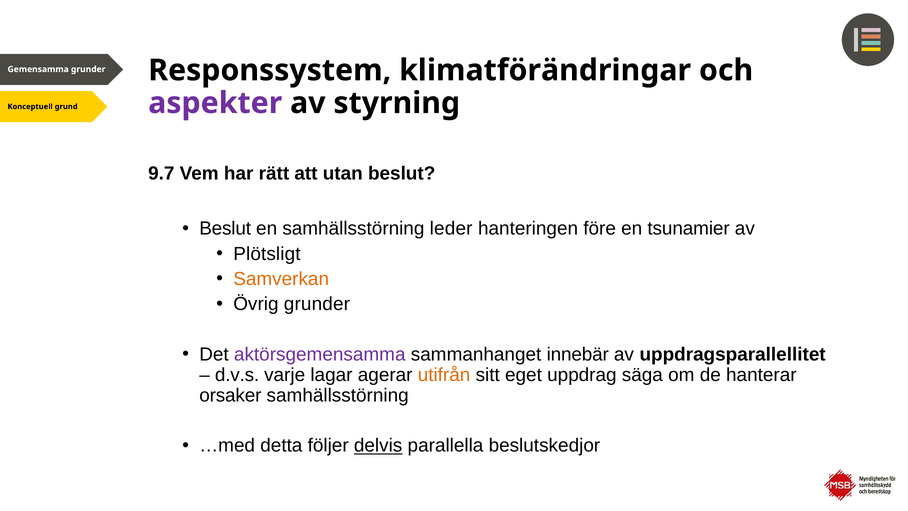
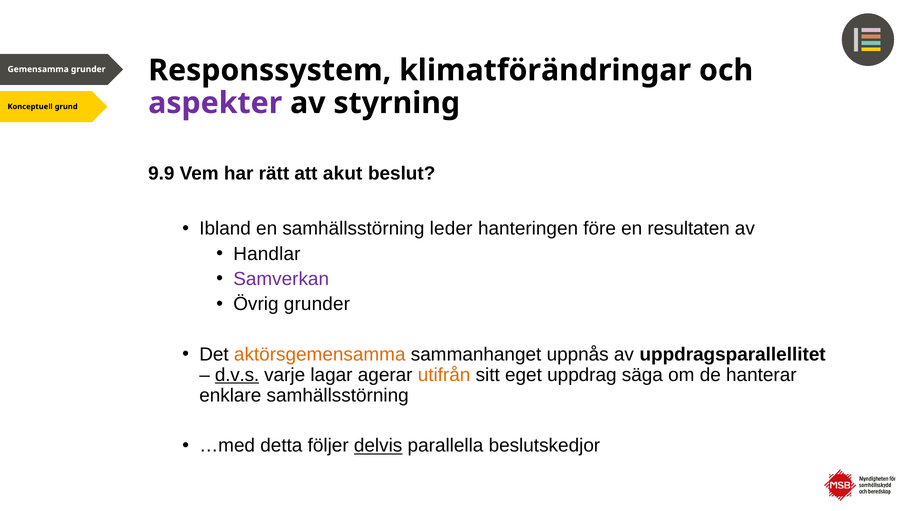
9.7: 9.7 -> 9.9 (161, 174)
utan: utan -> akut (343, 174)
Beslut: Beslut -> Ibland (225, 229)
tsunamier: tsunamier -> resultaten (689, 229)
Plötsligt: Plötsligt -> Handlar (267, 254)
Samverkan colour: orange -> purple (281, 279)
aktörsgemensamma colour: purple -> orange (320, 354)
innebär: innebär -> uppnås (578, 354)
d.v.s underline: none -> present (237, 375)
orsaker: orsaker -> enklare (230, 395)
